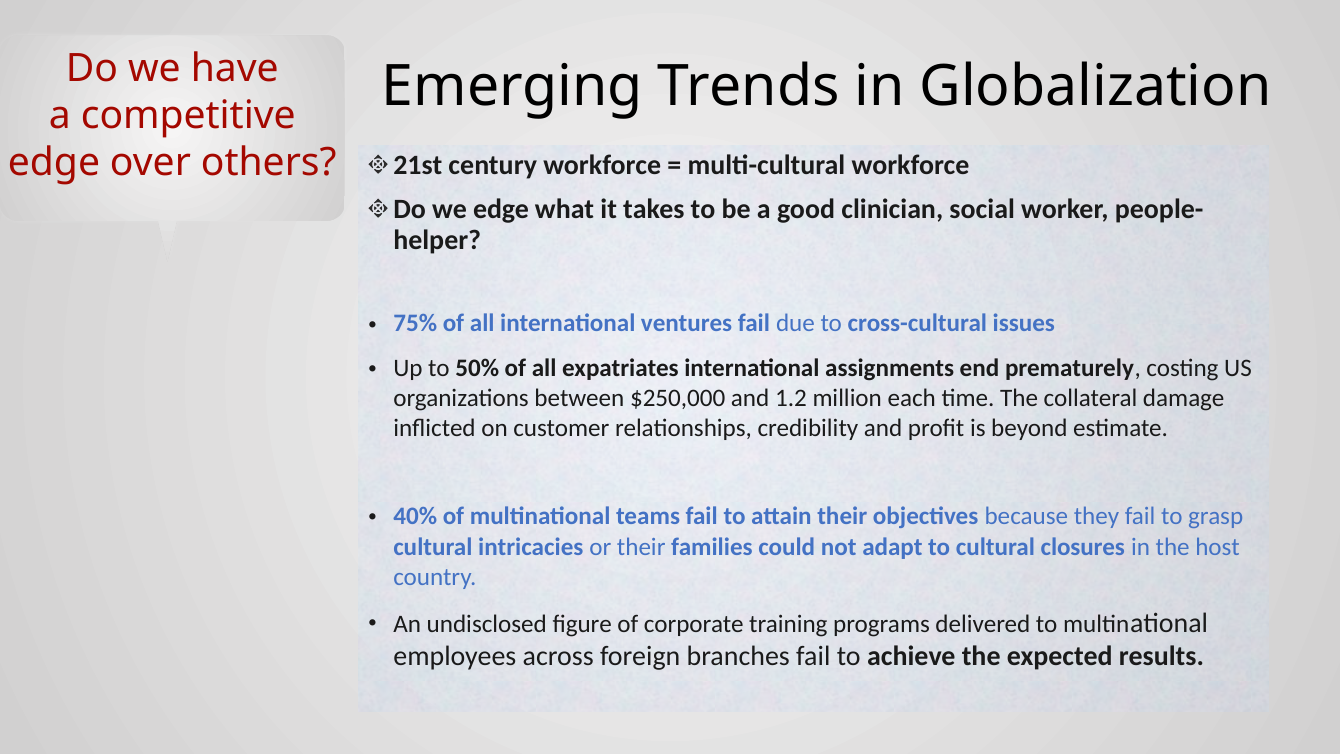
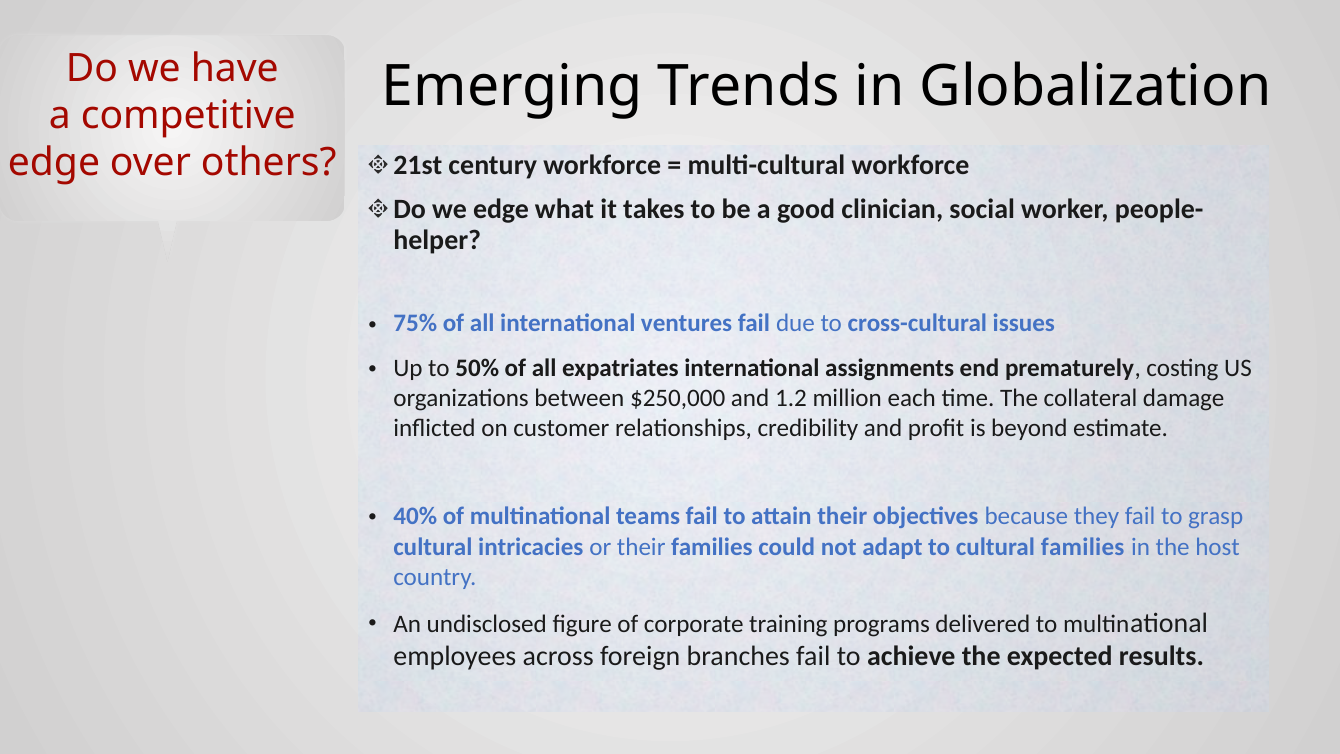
cultural closures: closures -> families (1083, 547)
